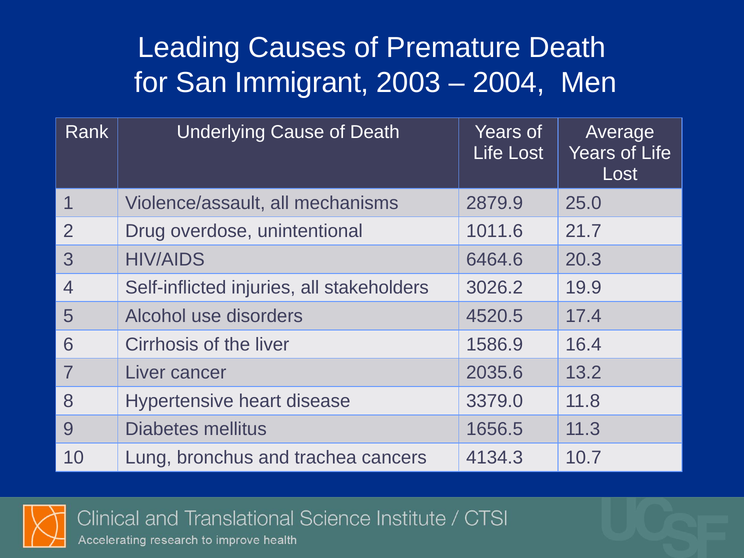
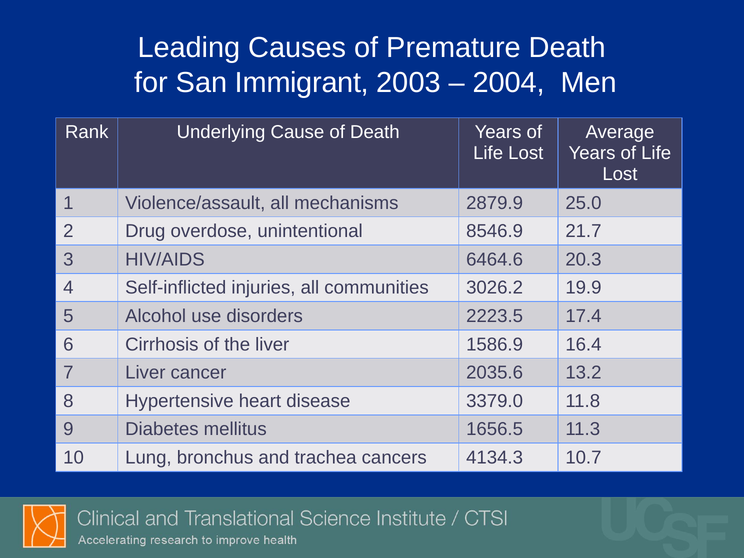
1011.6: 1011.6 -> 8546.9 (495, 231)
stakeholders: stakeholders -> communities (377, 288)
4520.5: 4520.5 -> 2223.5 (495, 316)
